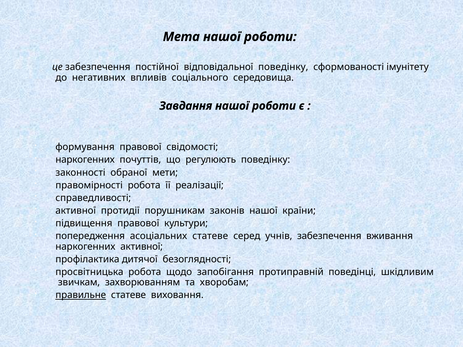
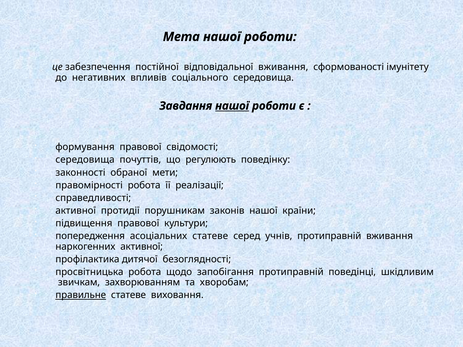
відповідальної поведінку: поведінку -> вживання (283, 67)
нашої underline: none -> present (232, 106)
наркогенних: наркогенних -> середовища (85, 160)
учнів забезпечення: забезпечення -> протиправній (329, 236)
